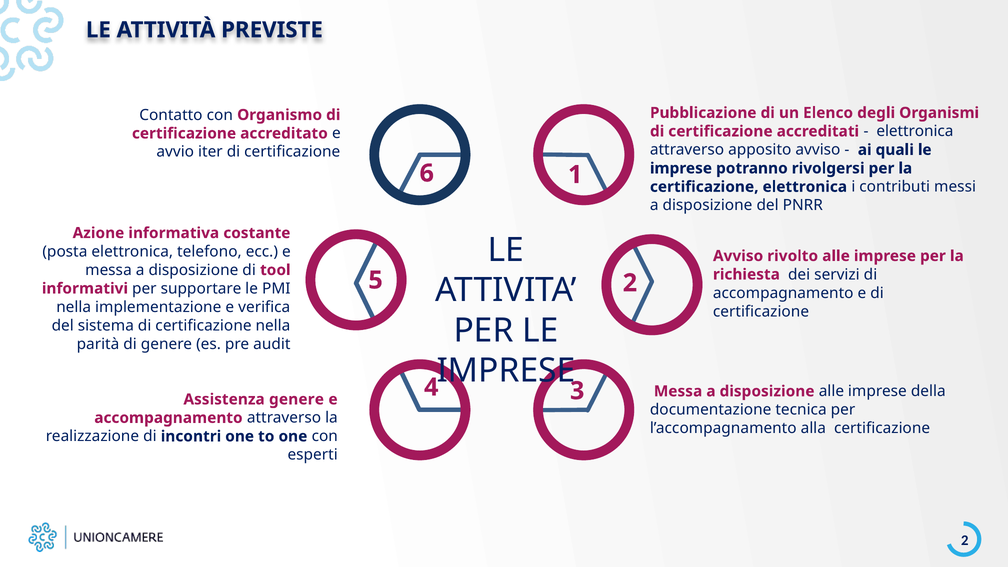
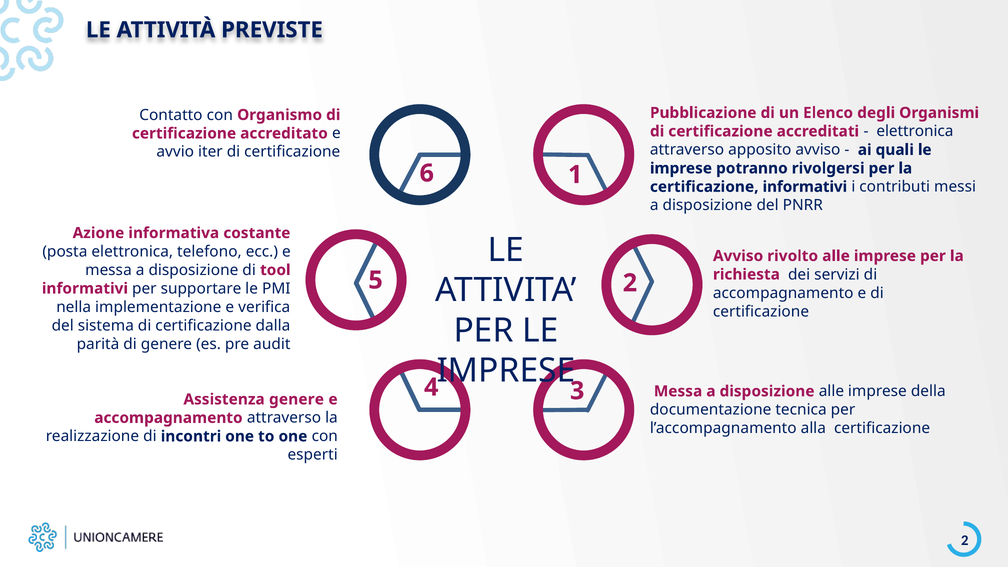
certificazione elettronica: elettronica -> informativi (805, 187)
certificazione nella: nella -> dalla (273, 325)
